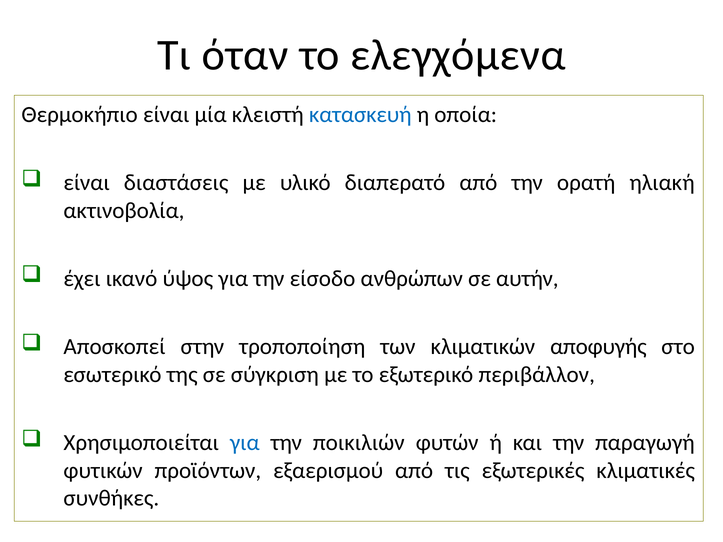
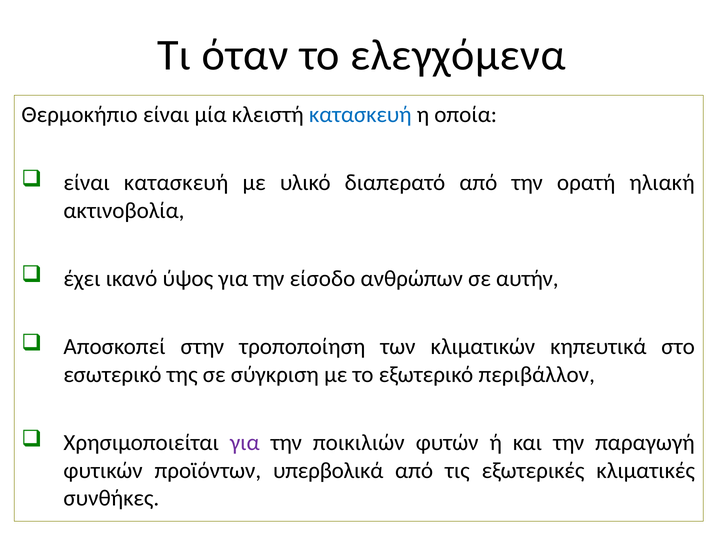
είναι διαστάσεις: διαστάσεις -> κατασκευή (176, 183)
αποφυγής: αποφυγής -> κηπευτικά (598, 347)
για colour: blue -> purple (245, 443)
εξαερισμού: εξαερισμού -> υπερβολικά (328, 471)
